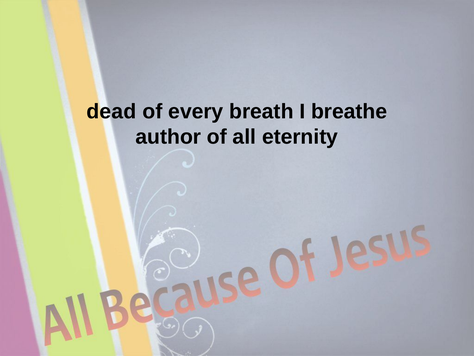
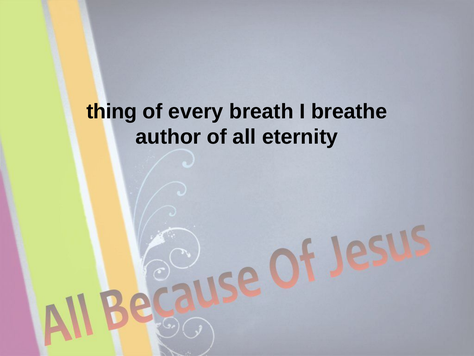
dead: dead -> thing (112, 111)
